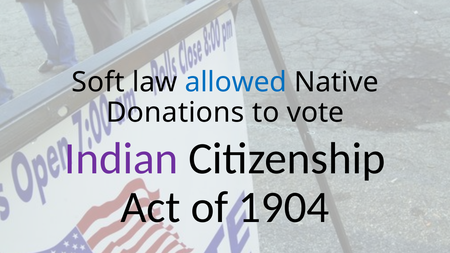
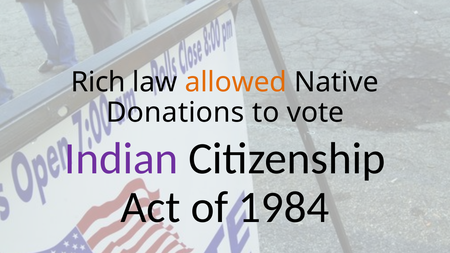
Soft: Soft -> Rich (98, 82)
allowed colour: blue -> orange (236, 82)
1904: 1904 -> 1984 (284, 207)
